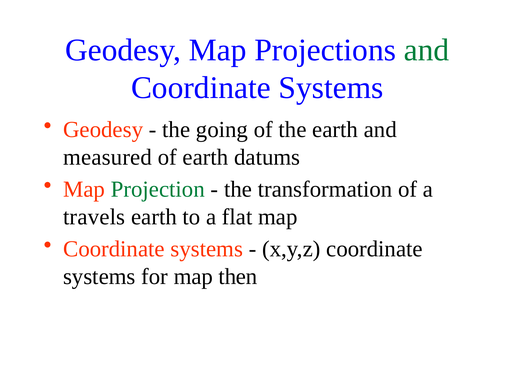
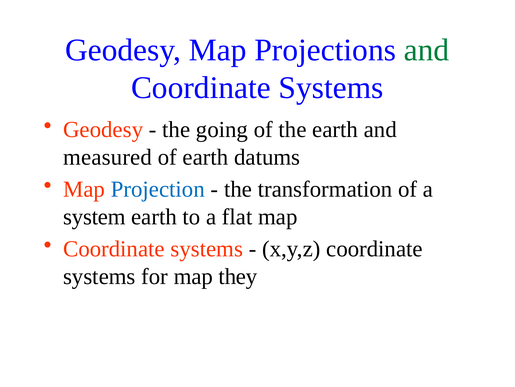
Projection colour: green -> blue (158, 189)
travels: travels -> system (94, 216)
then: then -> they (238, 276)
